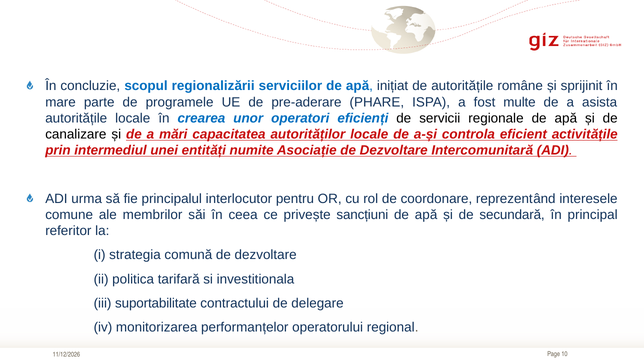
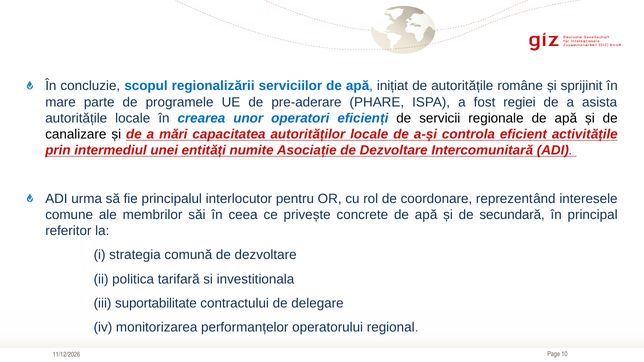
multe: multe -> regiei (519, 102)
sancțiuni: sancțiuni -> concrete (362, 215)
